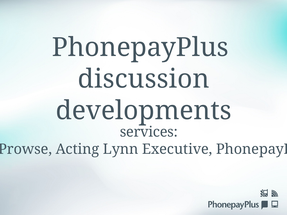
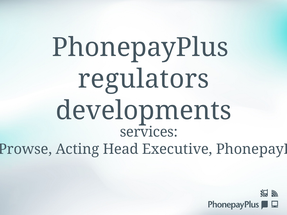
discussion: discussion -> regulators (144, 79)
Lynn: Lynn -> Head (121, 149)
